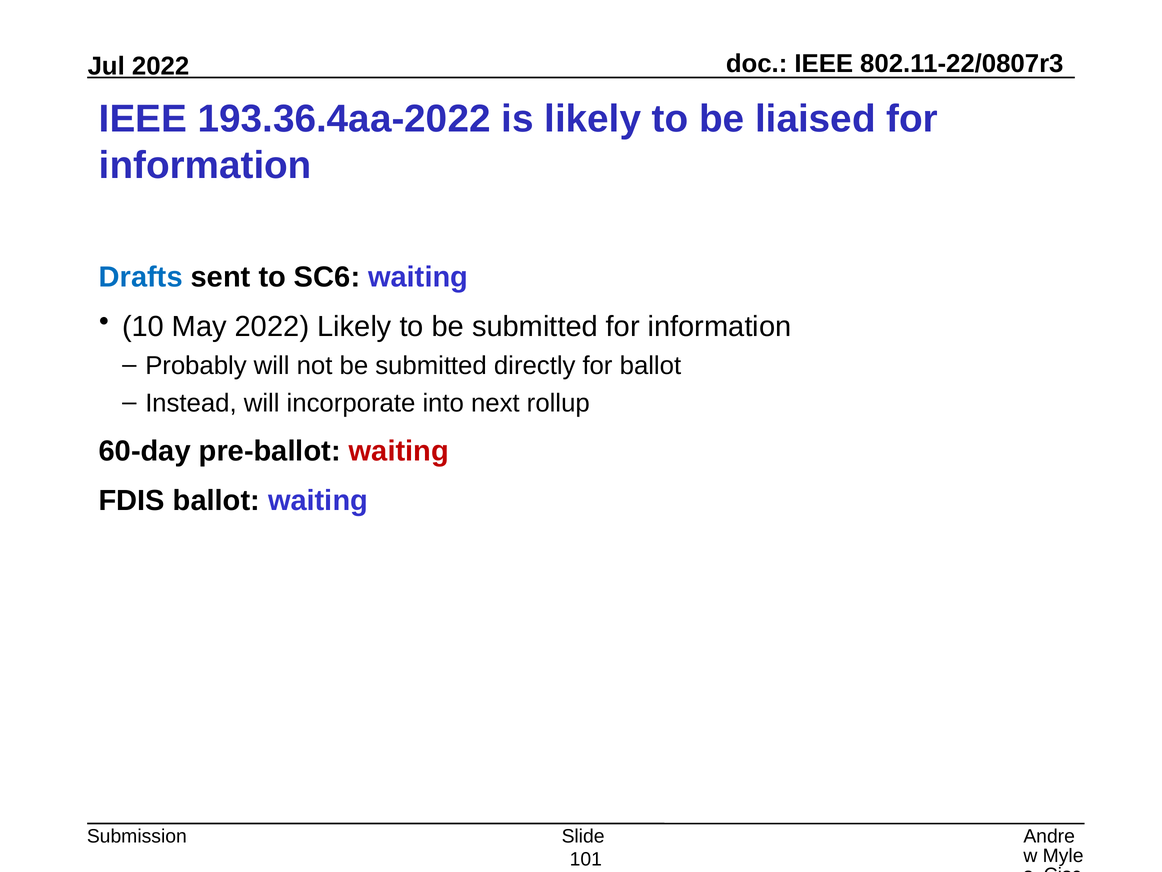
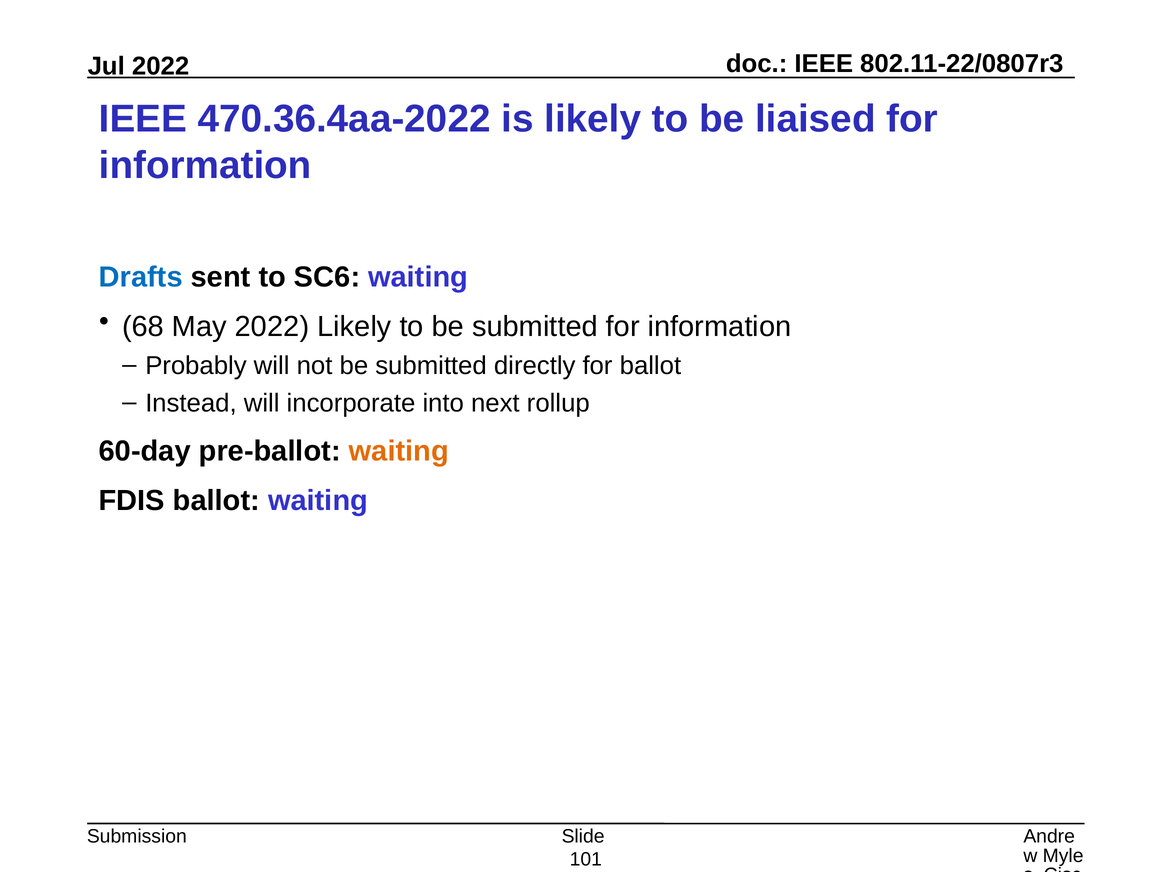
193.36.4aa-2022: 193.36.4aa-2022 -> 470.36.4aa-2022 (344, 119)
10: 10 -> 68 (143, 326)
waiting colour: red -> orange (399, 451)
